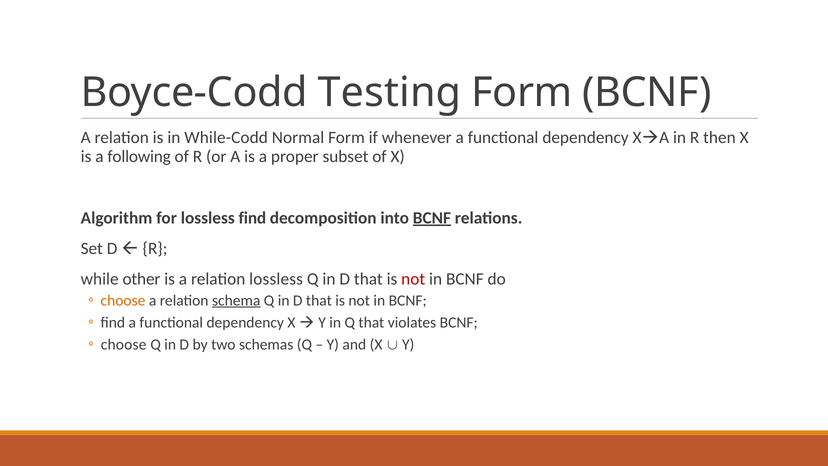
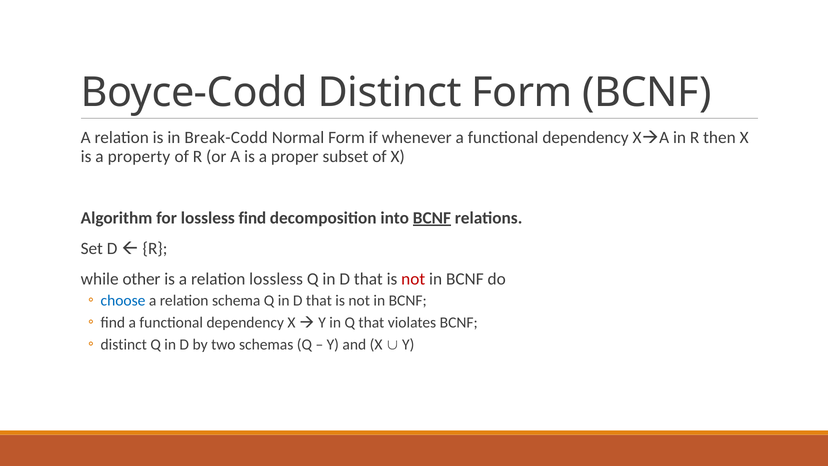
Boyce-Codd Testing: Testing -> Distinct (390, 93)
While-Codd: While-Codd -> Break-Codd (226, 138)
following: following -> property (139, 156)
choose colour: orange -> blue (123, 300)
schema underline: present -> none (236, 300)
choose: choose -> distinct (124, 344)
